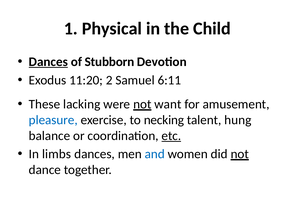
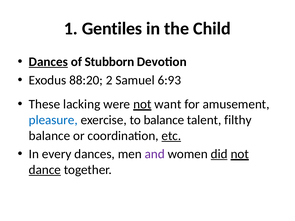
Physical: Physical -> Gentiles (112, 29)
11:20: 11:20 -> 88:20 (86, 80)
6:11: 6:11 -> 6:93 (169, 80)
to necking: necking -> balance (164, 120)
hung: hung -> filthy (238, 120)
limbs: limbs -> every (57, 154)
and colour: blue -> purple (155, 154)
did underline: none -> present (219, 154)
dance underline: none -> present (45, 170)
